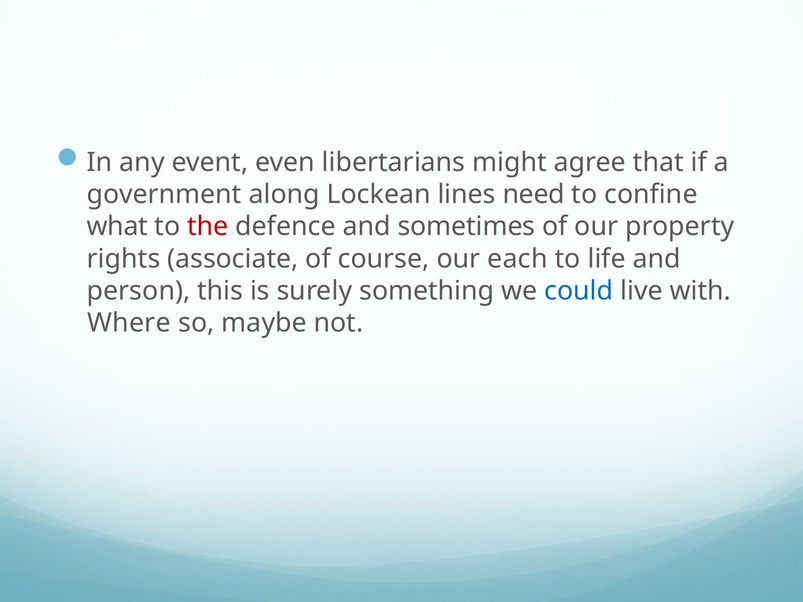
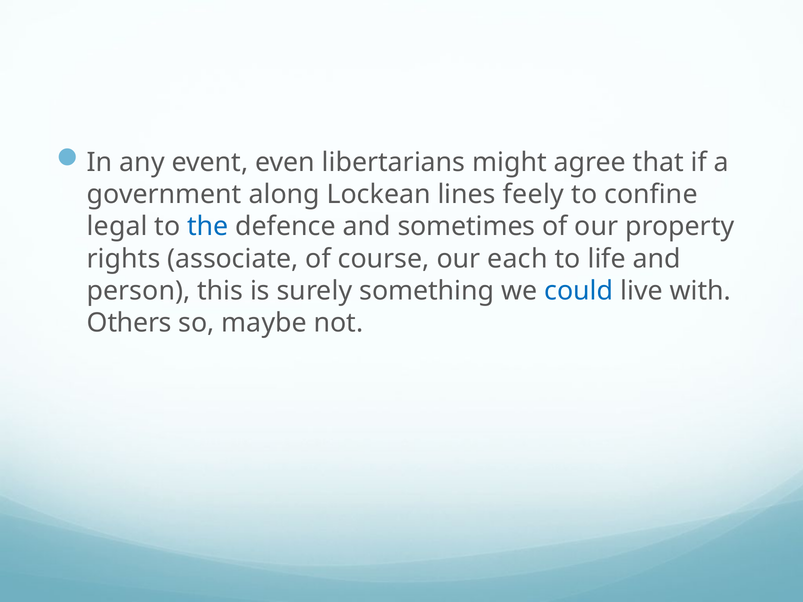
need: need -> feely (533, 195)
what: what -> legal (117, 227)
the colour: red -> blue (208, 227)
Where: Where -> Others (129, 323)
